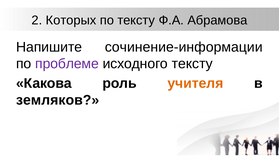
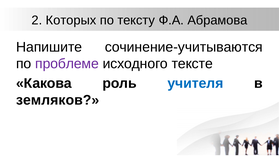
сочинение-информации: сочинение-информации -> сочинение-учитываются (184, 47)
исходного тексту: тексту -> тексте (192, 64)
учителя colour: orange -> blue (195, 83)
